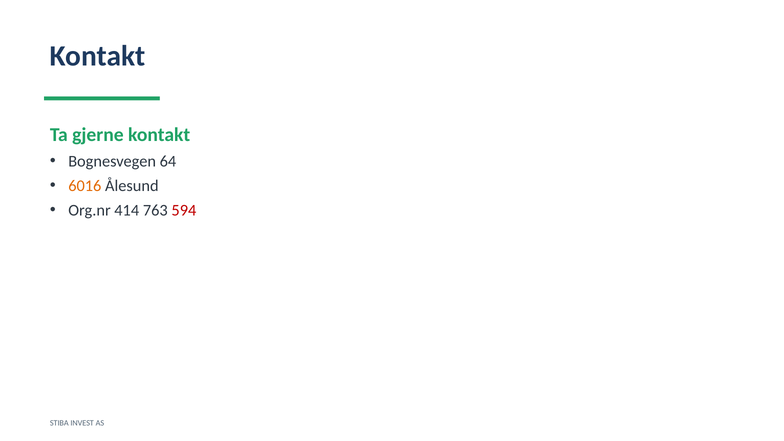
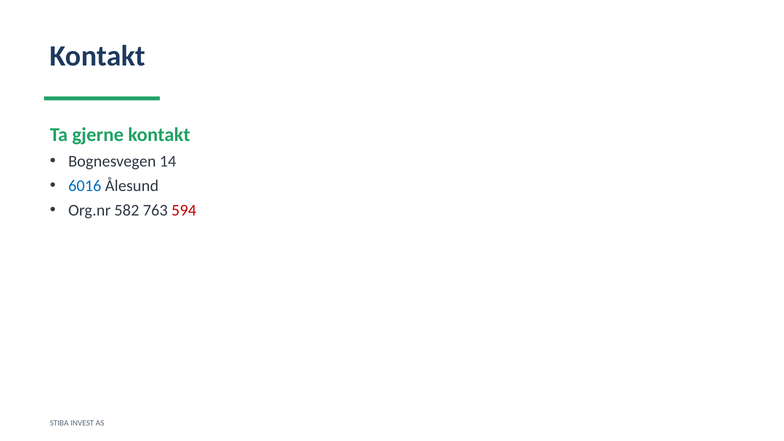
64: 64 -> 14 (168, 161)
6016 colour: orange -> blue (85, 186)
414: 414 -> 582 (127, 210)
